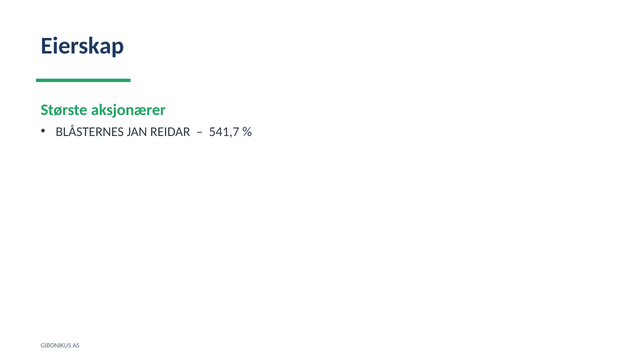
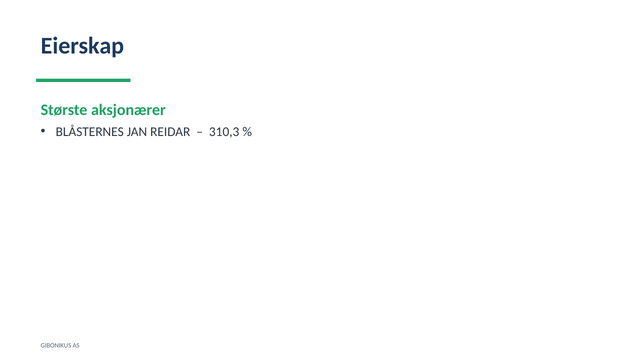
541,7: 541,7 -> 310,3 (224, 132)
